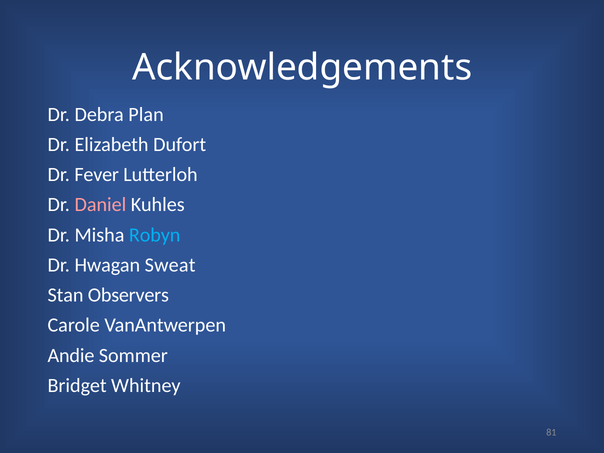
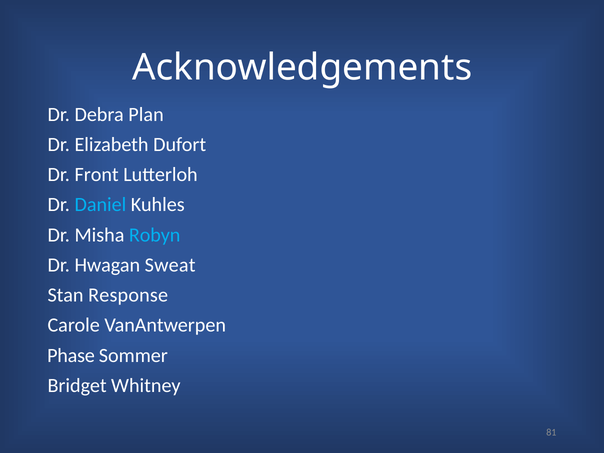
Fever: Fever -> Front (97, 175)
Daniel colour: pink -> light blue (100, 205)
Observers: Observers -> Response (128, 295)
Andie: Andie -> Phase (71, 355)
